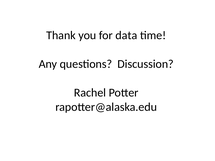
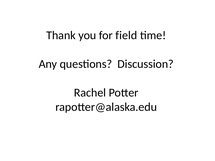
data: data -> field (126, 35)
